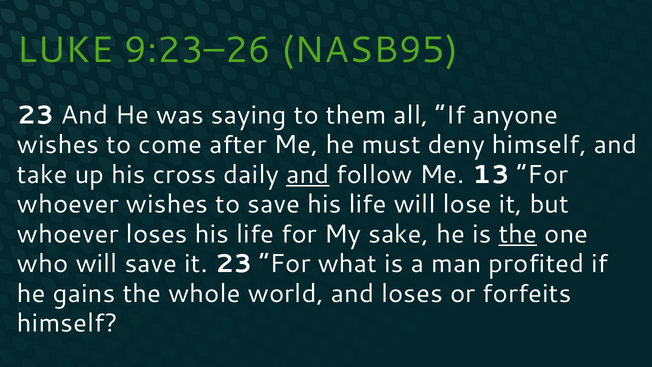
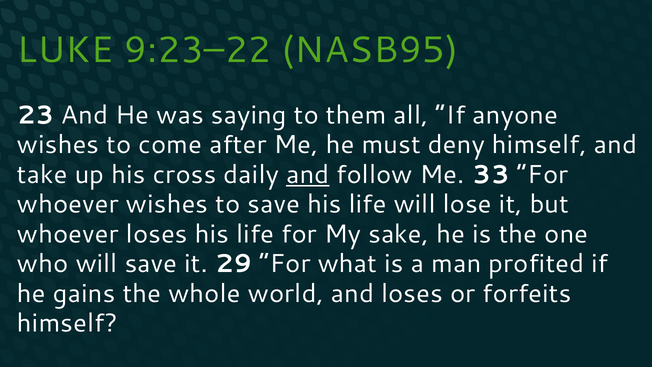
9:23–26: 9:23–26 -> 9:23–22 (197, 50)
13: 13 -> 33 (491, 174)
the underline: present -> none (518, 234)
it 23: 23 -> 29 (234, 264)
